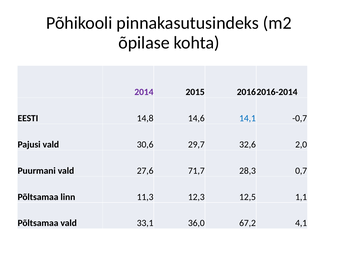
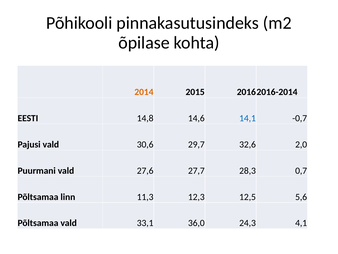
2014 colour: purple -> orange (144, 92)
71,7: 71,7 -> 27,7 (196, 170)
1,1: 1,1 -> 5,6 (301, 197)
67,2: 67,2 -> 24,3 (248, 223)
